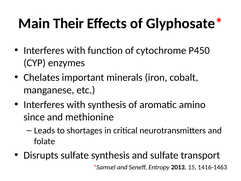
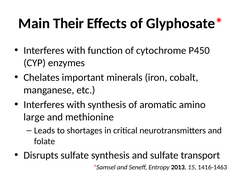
since: since -> large (34, 117)
